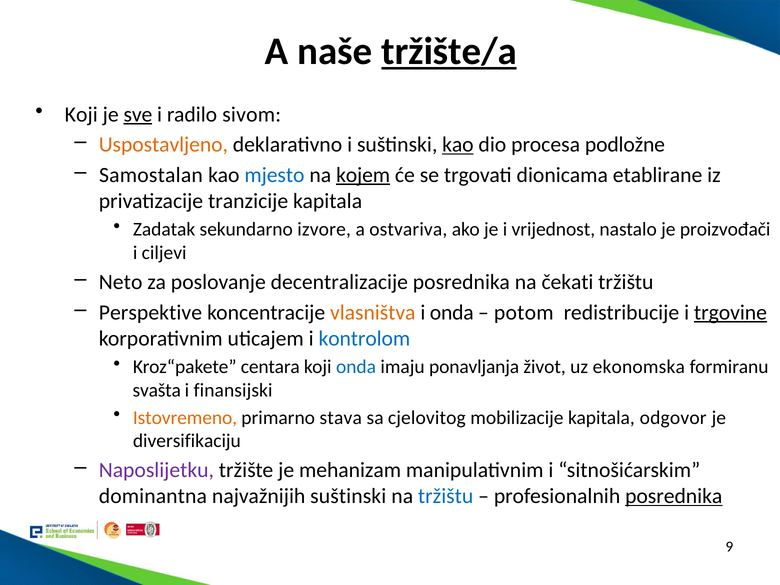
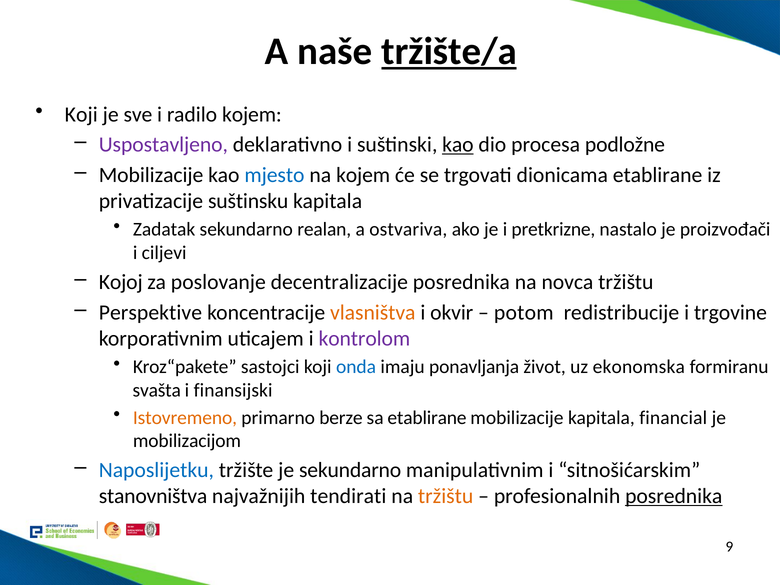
sve underline: present -> none (138, 114)
radilo sivom: sivom -> kojem (252, 114)
Uspostavljeno colour: orange -> purple (163, 145)
Samostalan: Samostalan -> Mobilizacije (151, 175)
kojem underline: present -> none (363, 175)
tranzicije: tranzicije -> suštinsku (248, 201)
izvore: izvore -> realan (324, 229)
vrijednost: vrijednost -> pretkrizne (553, 229)
Neto: Neto -> Kojoj (121, 282)
čekati: čekati -> novca (567, 282)
i onda: onda -> okvir (452, 312)
trgovine underline: present -> none (730, 312)
kontrolom colour: blue -> purple (364, 338)
centara: centara -> sastojci (270, 367)
stava: stava -> berze (341, 418)
sa cjelovitog: cjelovitog -> etablirane (427, 418)
odgovor: odgovor -> financial (673, 418)
diversifikaciju: diversifikaciju -> mobilizacijom (187, 441)
Naposlijetku colour: purple -> blue (156, 470)
je mehanizam: mehanizam -> sekundarno (350, 470)
dominantna: dominantna -> stanovništva (153, 496)
najvažnijih suštinski: suštinski -> tendirati (348, 496)
tržištu colour: blue -> orange (446, 496)
